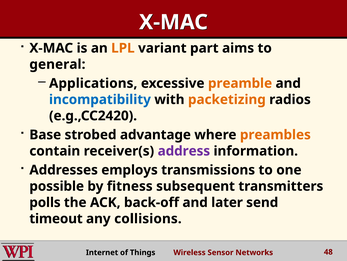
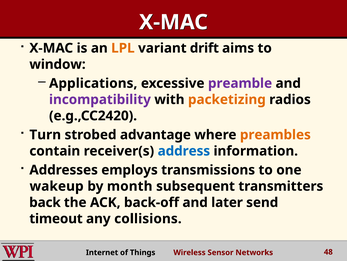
part: part -> drift (204, 48)
general: general -> window (57, 64)
preamble colour: orange -> purple (240, 83)
incompatibility colour: blue -> purple (100, 99)
Base: Base -> Turn (45, 134)
address colour: purple -> blue (184, 151)
possible: possible -> wakeup (57, 186)
fitness: fitness -> month (130, 186)
polls: polls -> back (45, 202)
